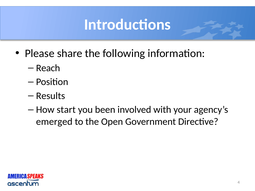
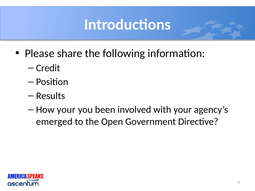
Reach: Reach -> Credit (48, 68)
How start: start -> your (66, 110)
